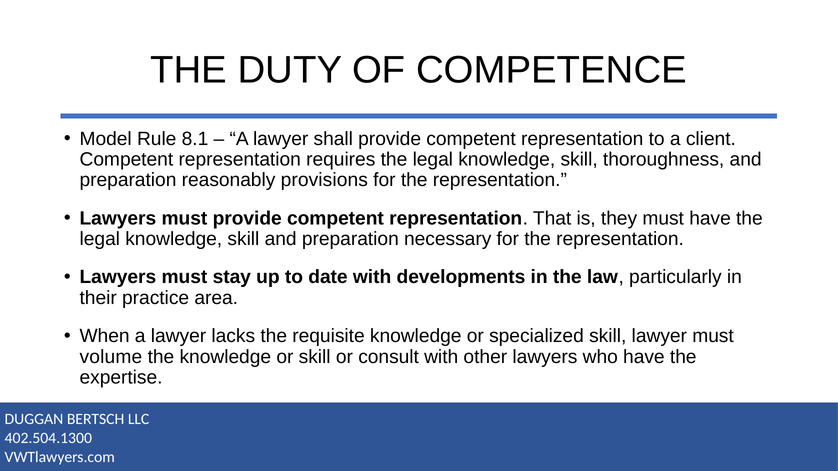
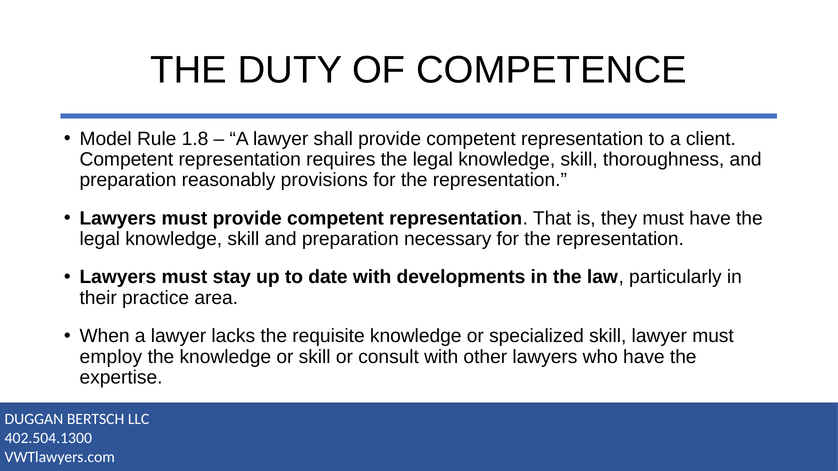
8.1: 8.1 -> 1.8 (195, 139)
volume: volume -> employ (111, 357)
